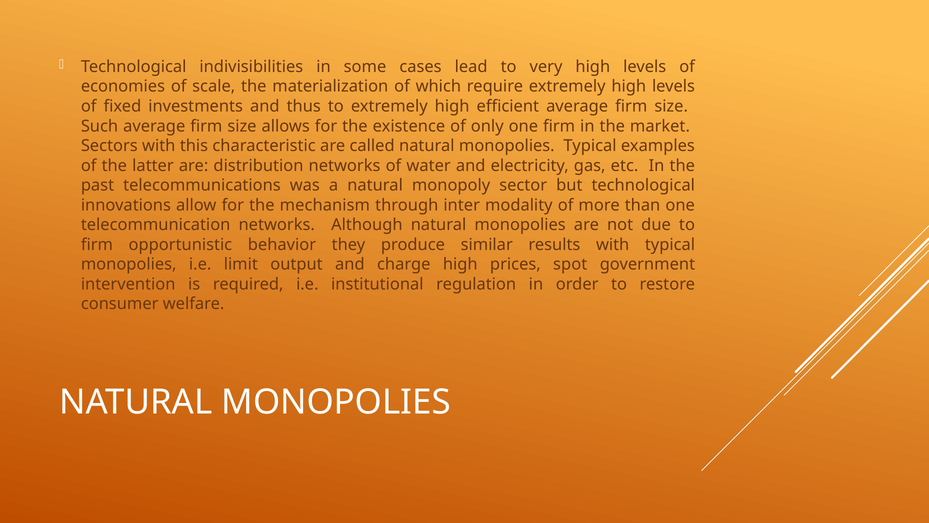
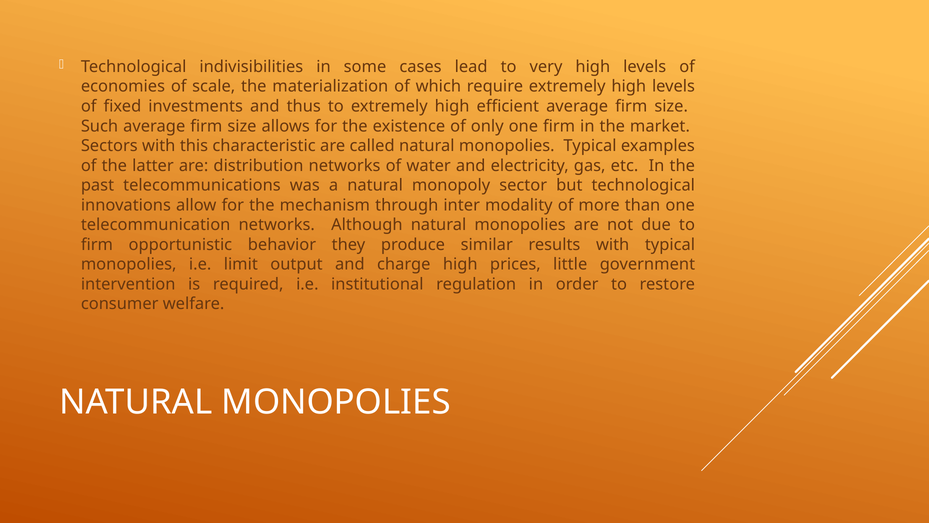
spot: spot -> little (570, 264)
